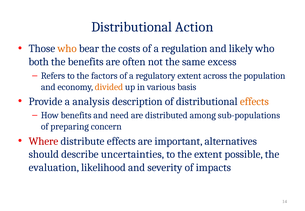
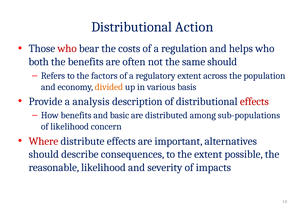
who colour: orange -> red (67, 49)
likely: likely -> helps (241, 49)
same excess: excess -> should (222, 62)
effects colour: orange -> red (254, 102)
need: need -> basic (120, 115)
of preparing: preparing -> likelihood (70, 127)
uncertainties: uncertainties -> consequences (133, 154)
evaluation: evaluation -> reasonable (54, 168)
